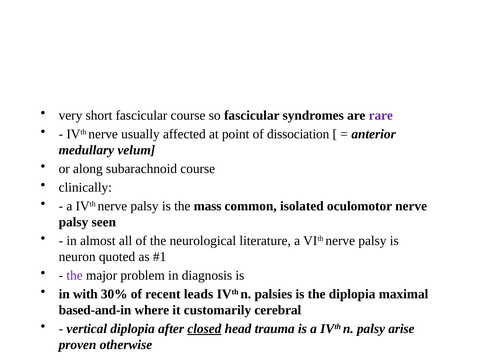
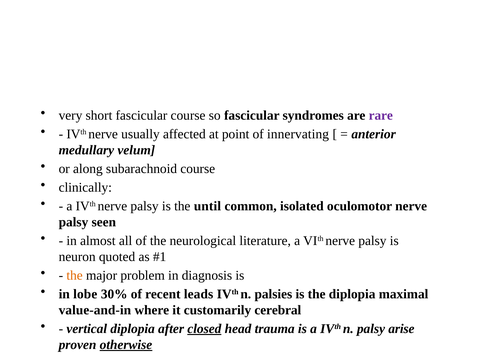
dissociation: dissociation -> innervating (298, 134)
mass: mass -> until (207, 206)
the colour: purple -> orange (75, 275)
with: with -> lobe (85, 293)
based-and-in: based-and-in -> value-and-in (95, 309)
otherwise underline: none -> present (126, 344)
